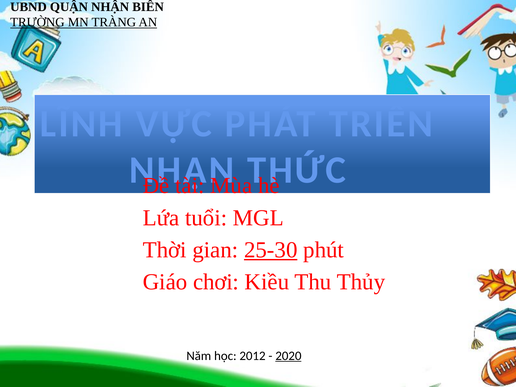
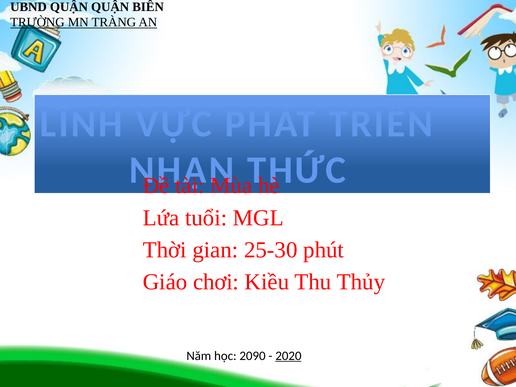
QUẬN NHẬN: NHẬN -> QUẬN (110, 7)
25-30 underline: present -> none (271, 250)
2012: 2012 -> 2090 (253, 356)
